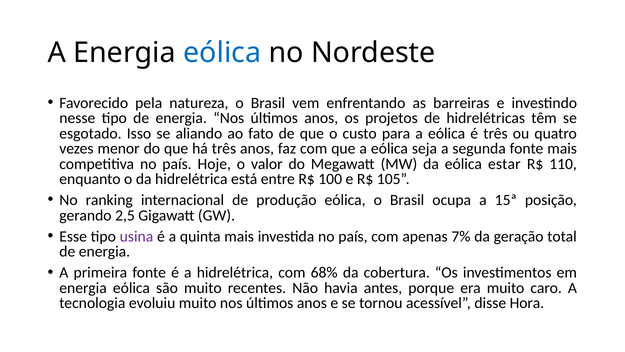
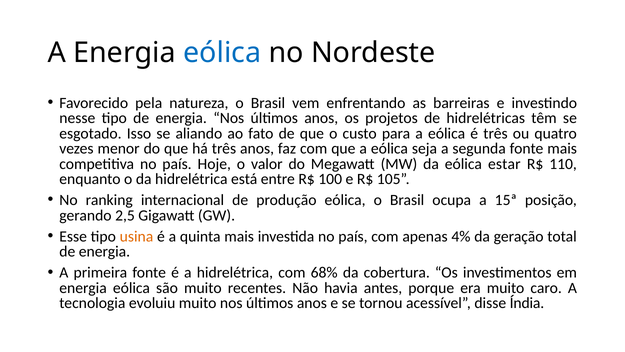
usina colour: purple -> orange (137, 236)
7%: 7% -> 4% (461, 236)
Hora: Hora -> Índia (527, 303)
